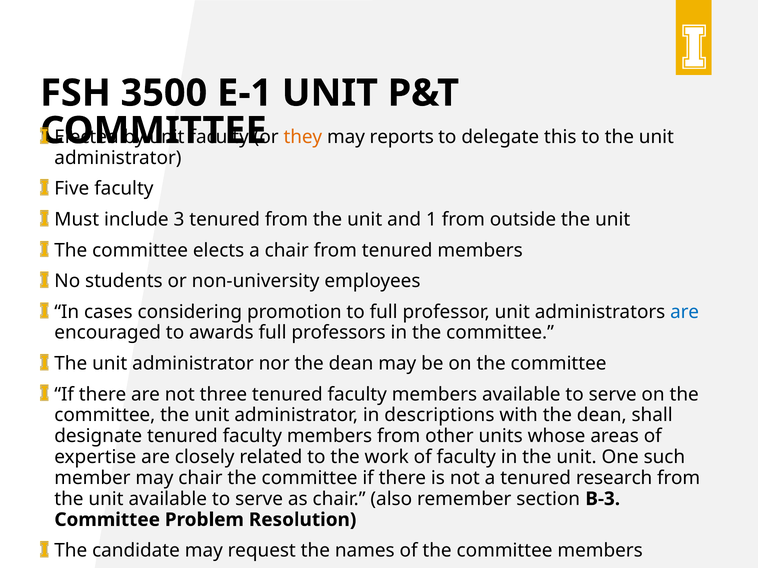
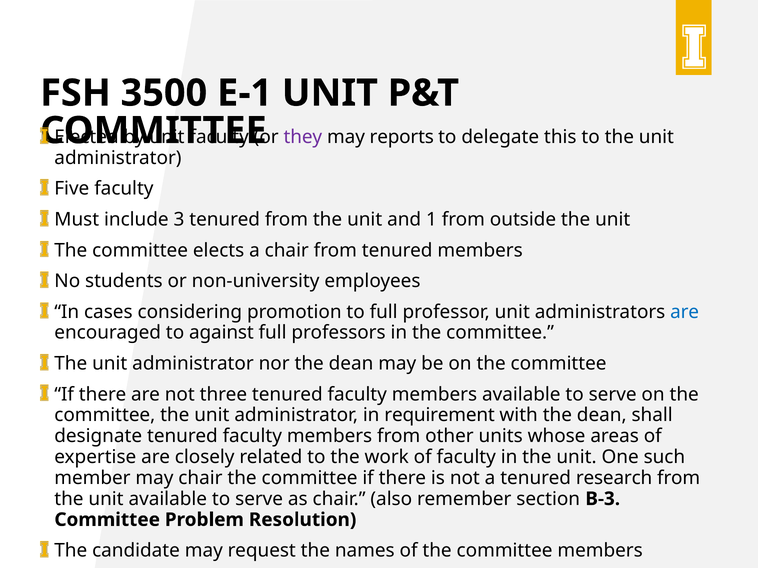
they colour: orange -> purple (303, 137)
awards: awards -> against (221, 333)
descriptions: descriptions -> requirement (440, 416)
